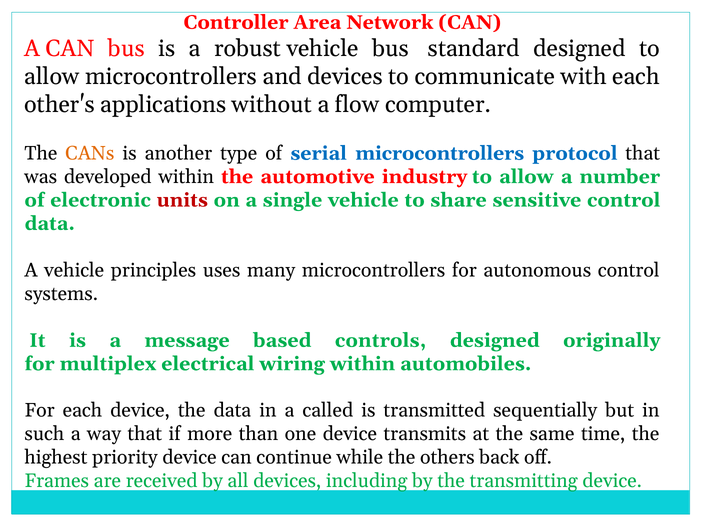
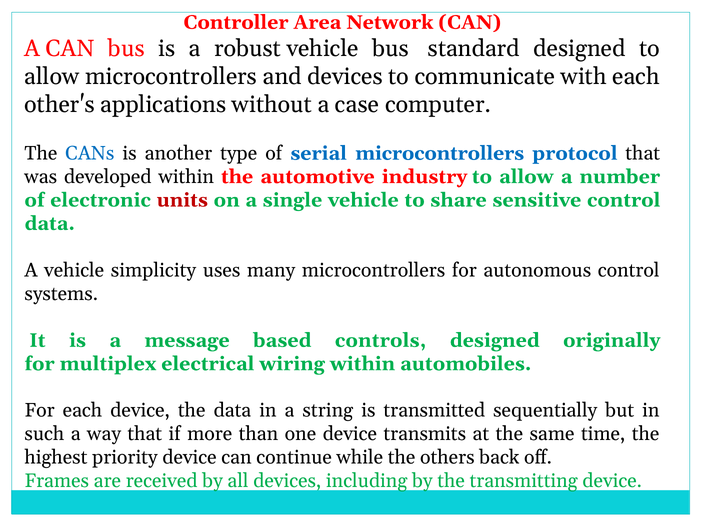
flow: flow -> case (357, 105)
CANs colour: orange -> blue (90, 153)
principles: principles -> simplicity (153, 270)
called: called -> string (328, 411)
